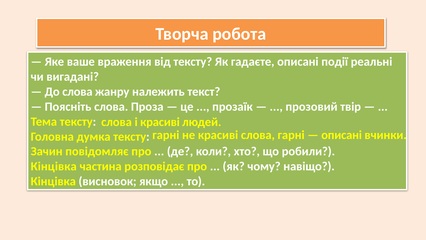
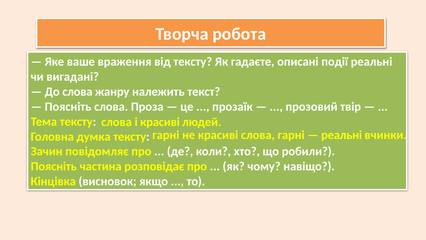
описані: описані -> реальні (342, 135)
Кінцівка: Кінцівка -> Поясніть (54, 166)
